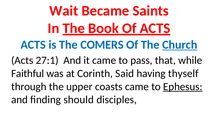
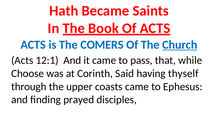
Wait: Wait -> Hath (64, 11)
27:1: 27:1 -> 12:1 (47, 60)
Faithful: Faithful -> Choose (28, 73)
Ephesus underline: present -> none (183, 86)
should: should -> prayed (79, 99)
